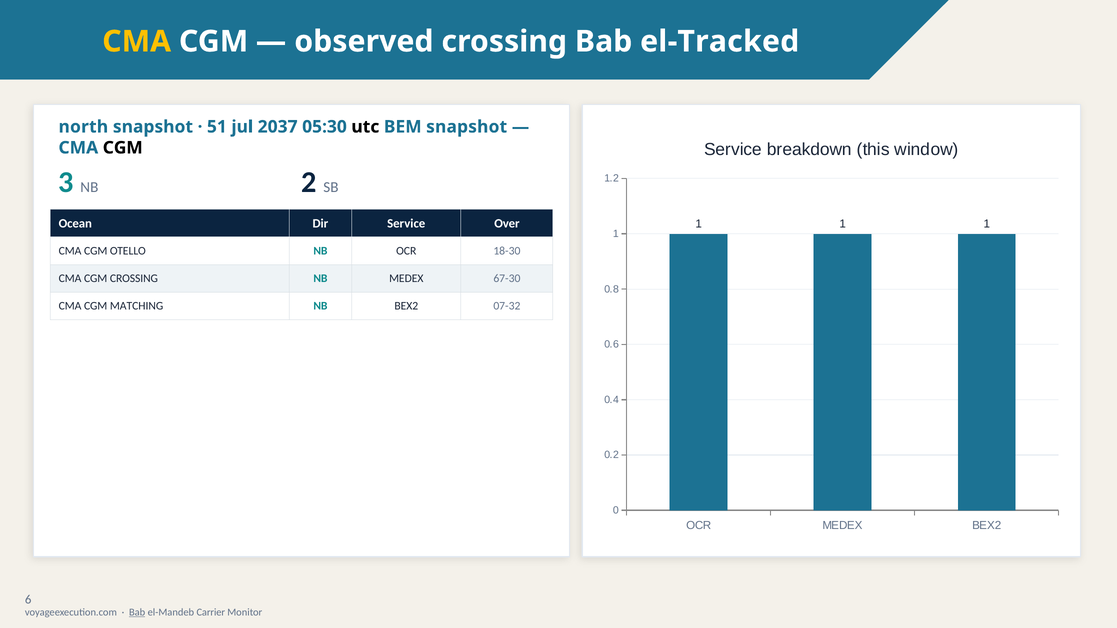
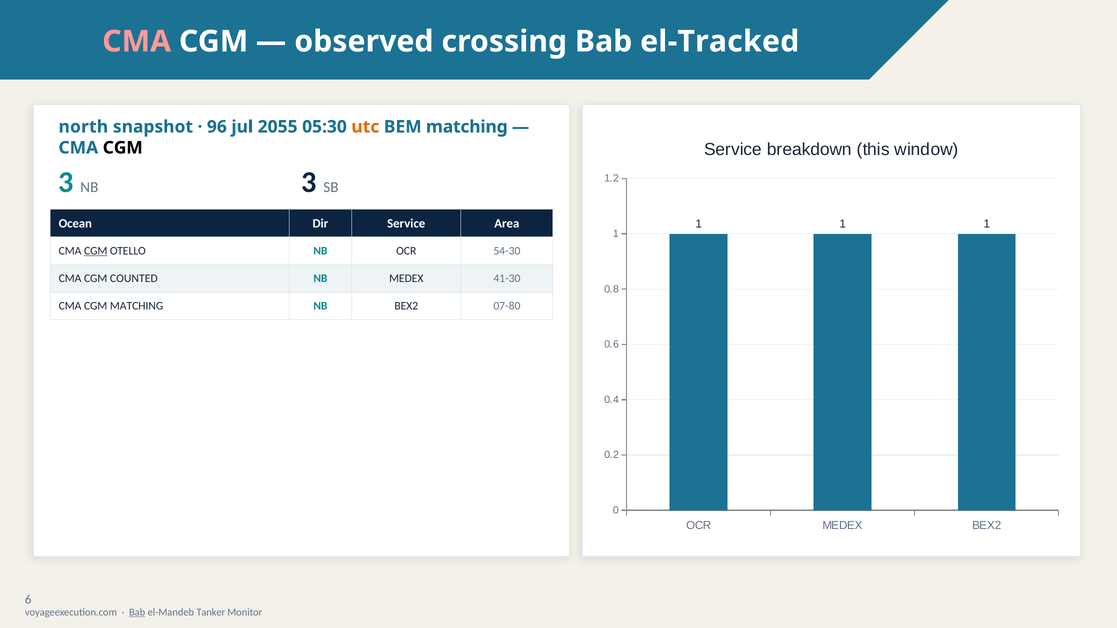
CMA colour: yellow -> pink (137, 42)
51: 51 -> 96 (217, 127)
2037: 2037 -> 2055 (278, 127)
utc colour: black -> orange (365, 127)
BEM snapshot: snapshot -> matching (467, 127)
NB 2: 2 -> 3 (309, 182)
Over: Over -> Area (507, 223)
CGM underline: none -> present (96, 251)
18-30: 18-30 -> 54-30 (507, 251)
CGM CROSSING: CROSSING -> COUNTED (134, 279)
67-30: 67-30 -> 41-30 (507, 279)
07-32: 07-32 -> 07-80 (507, 306)
Carrier: Carrier -> Tanker (211, 613)
